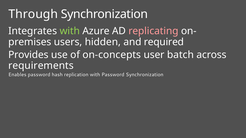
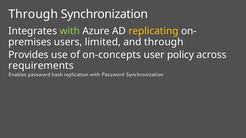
replicating colour: pink -> yellow (153, 31)
hidden: hidden -> limited (103, 42)
and required: required -> through (164, 42)
batch: batch -> policy (181, 55)
